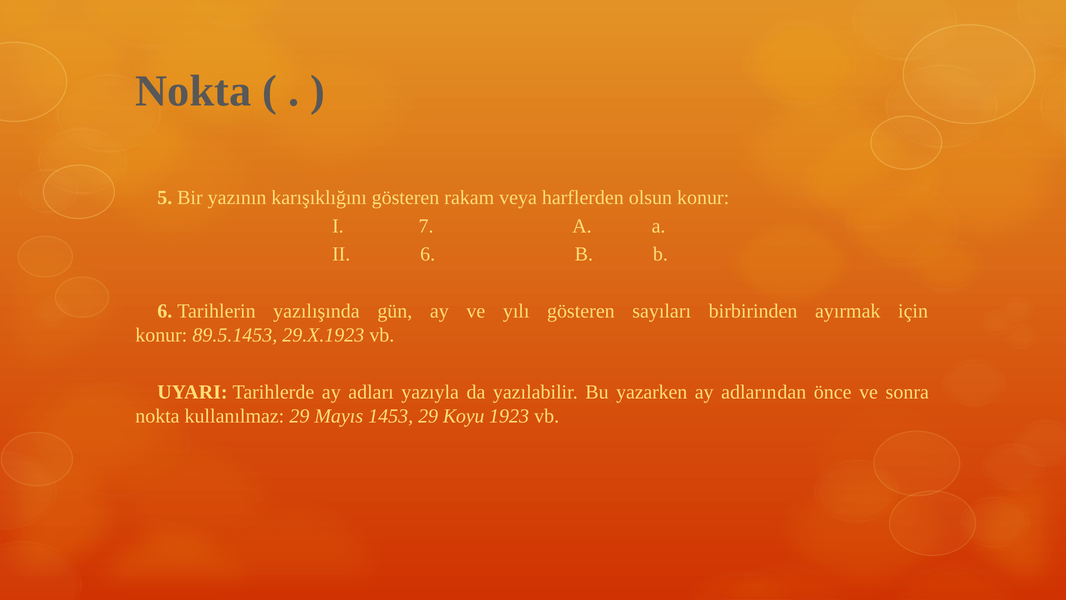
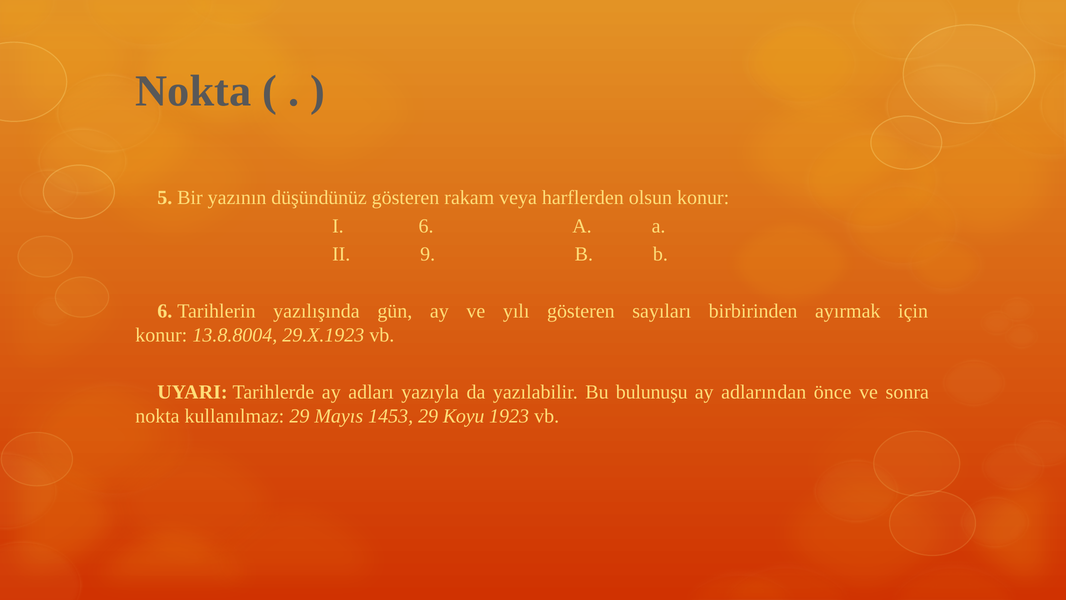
karışıklığını: karışıklığını -> düşündünüz (319, 197)
I 7: 7 -> 6 (426, 226)
II 6: 6 -> 9 (428, 254)
89.5.1453: 89.5.1453 -> 13.8.8004 (235, 335)
yazarken: yazarken -> bulunuşu (652, 392)
